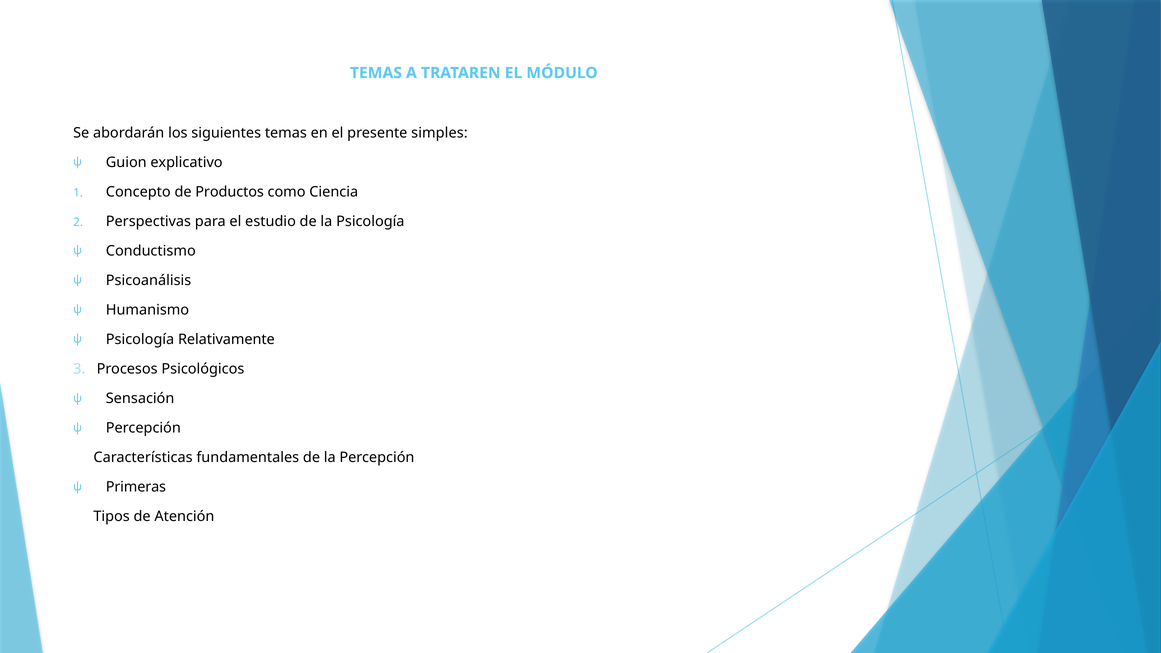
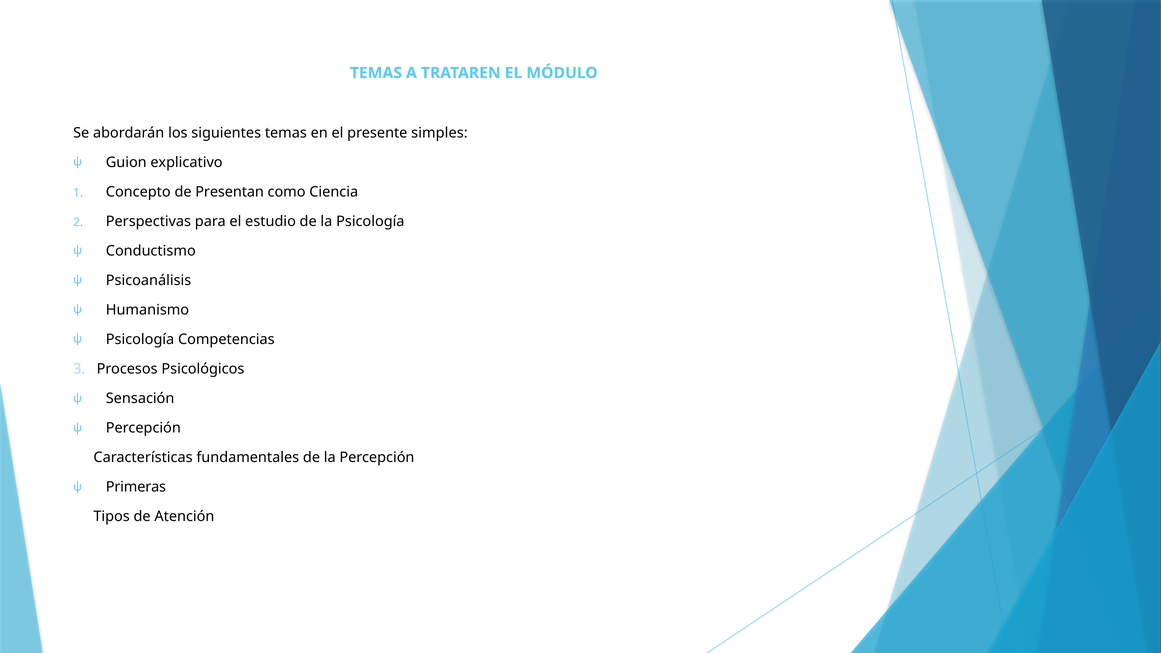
Productos: Productos -> Presentan (230, 192)
Relativamente: Relativamente -> Competencias (226, 339)
